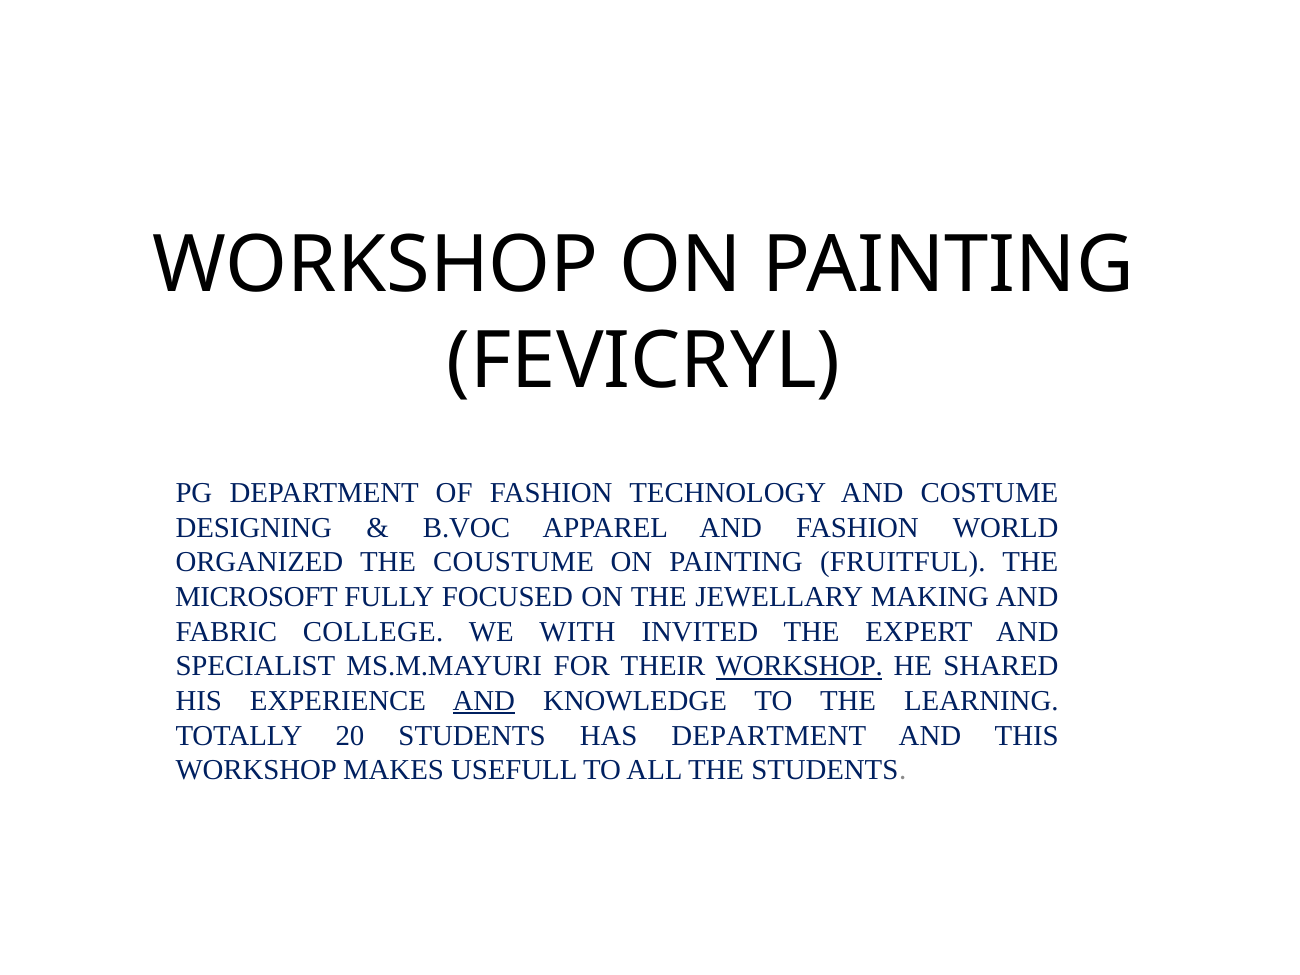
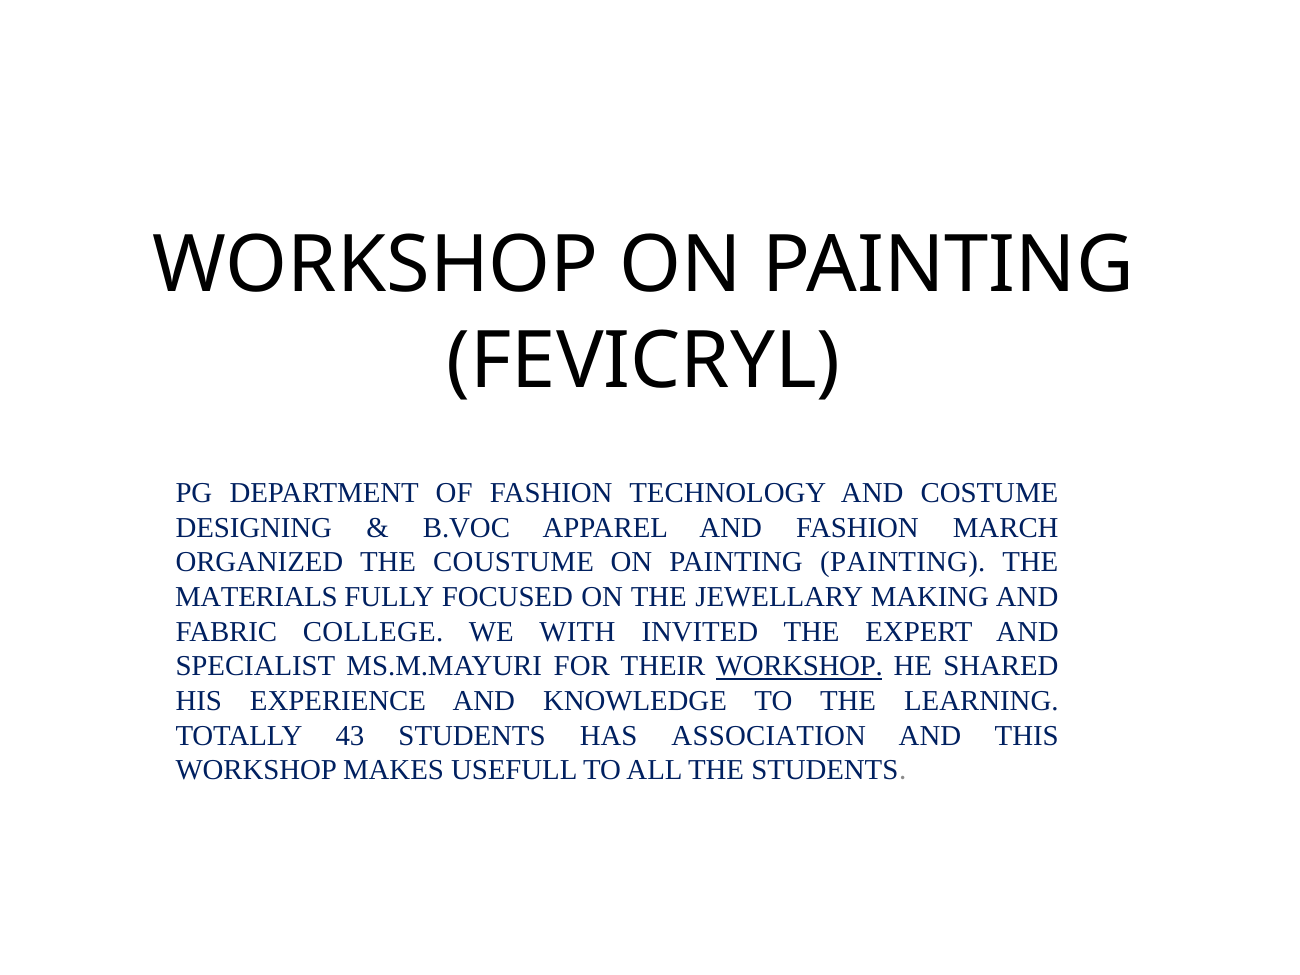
WORLD: WORLD -> MARCH (1006, 528)
PAINTING FRUITFUL: FRUITFUL -> PAINTING (903, 562)
MICROSOFT: MICROSOFT -> MATERIALS (256, 597)
AND underline: present -> none (484, 701)
20: 20 -> 43 (350, 736)
HAS DEPARTMENT: DEPARTMENT -> ASSOCIATION (769, 736)
